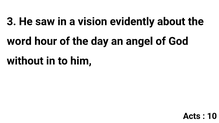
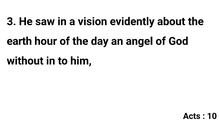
word: word -> earth (19, 41)
